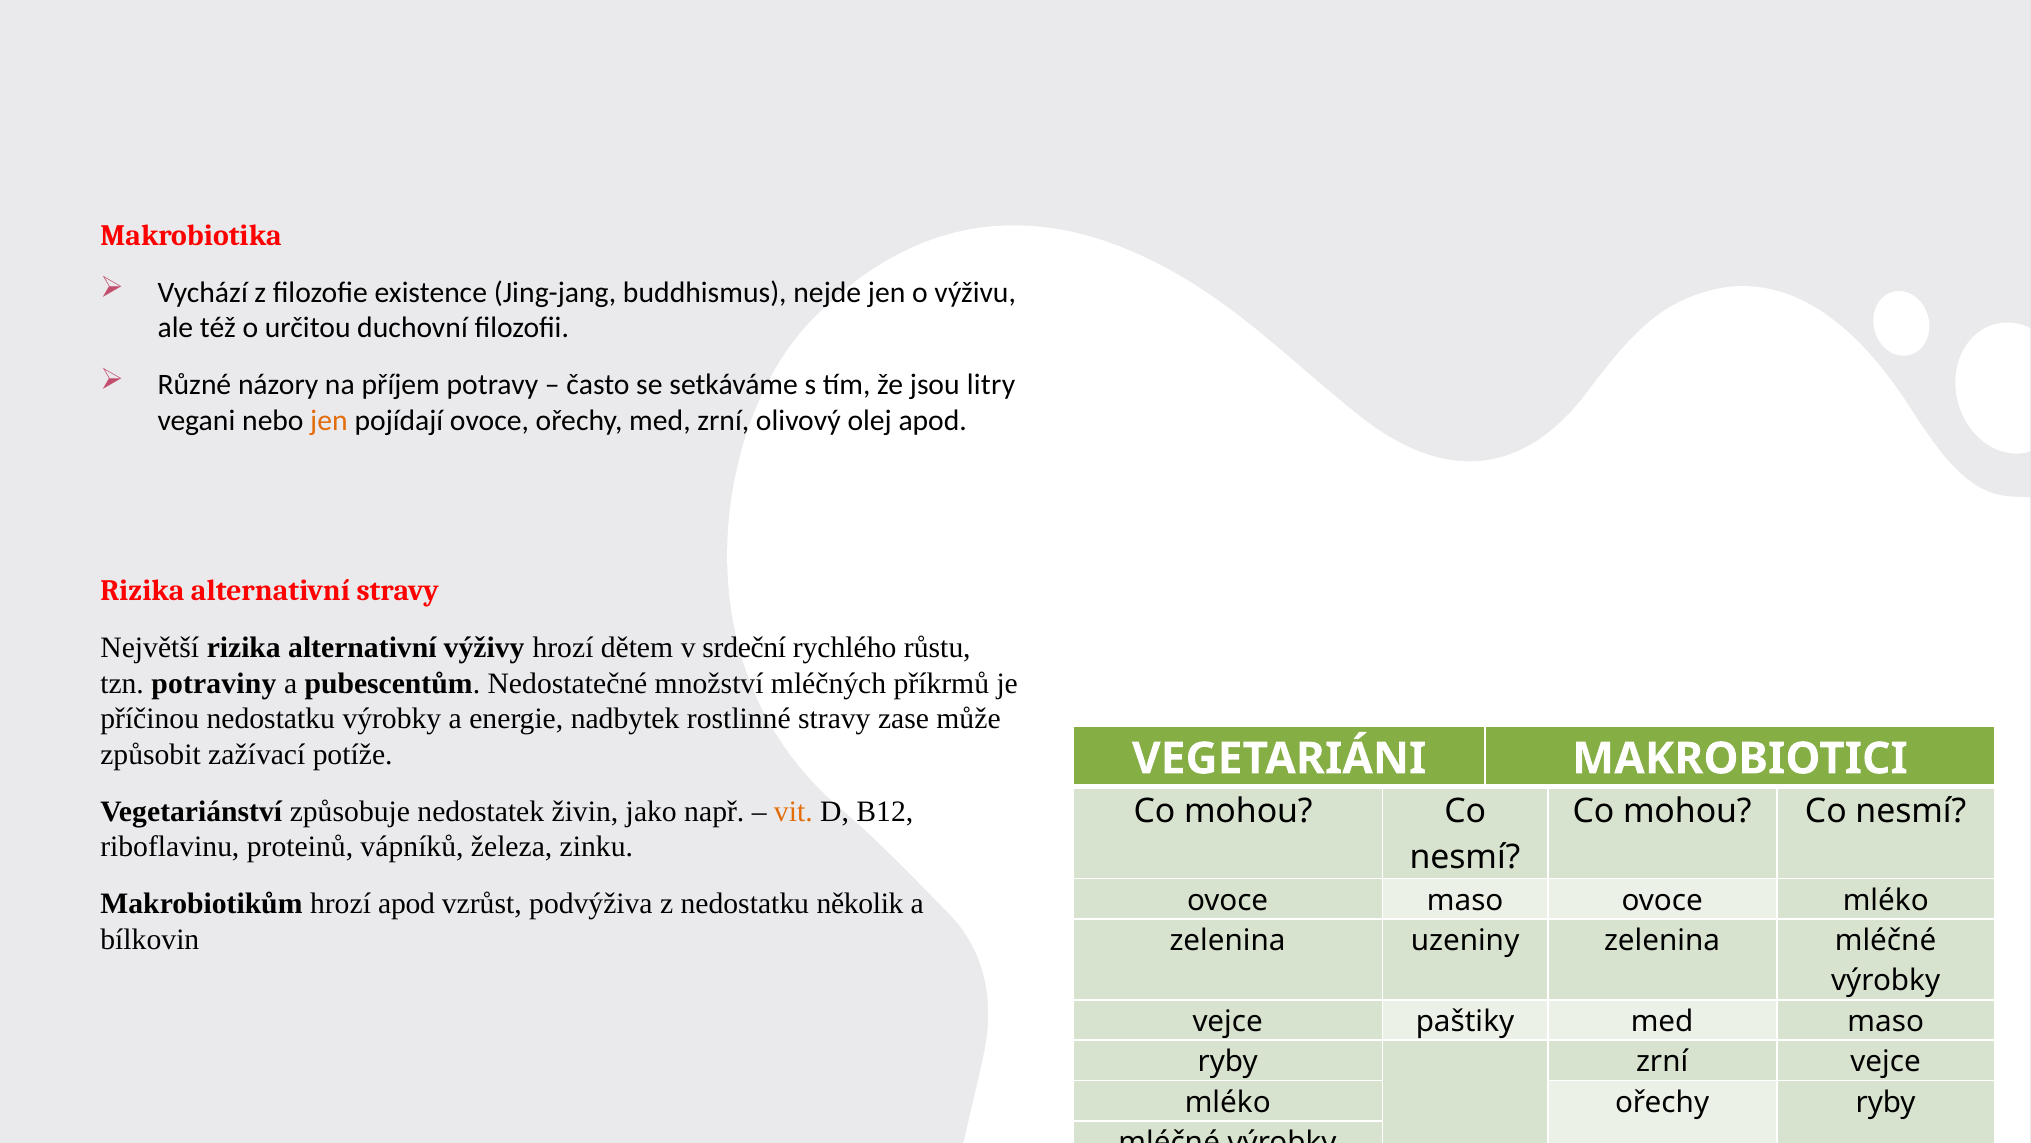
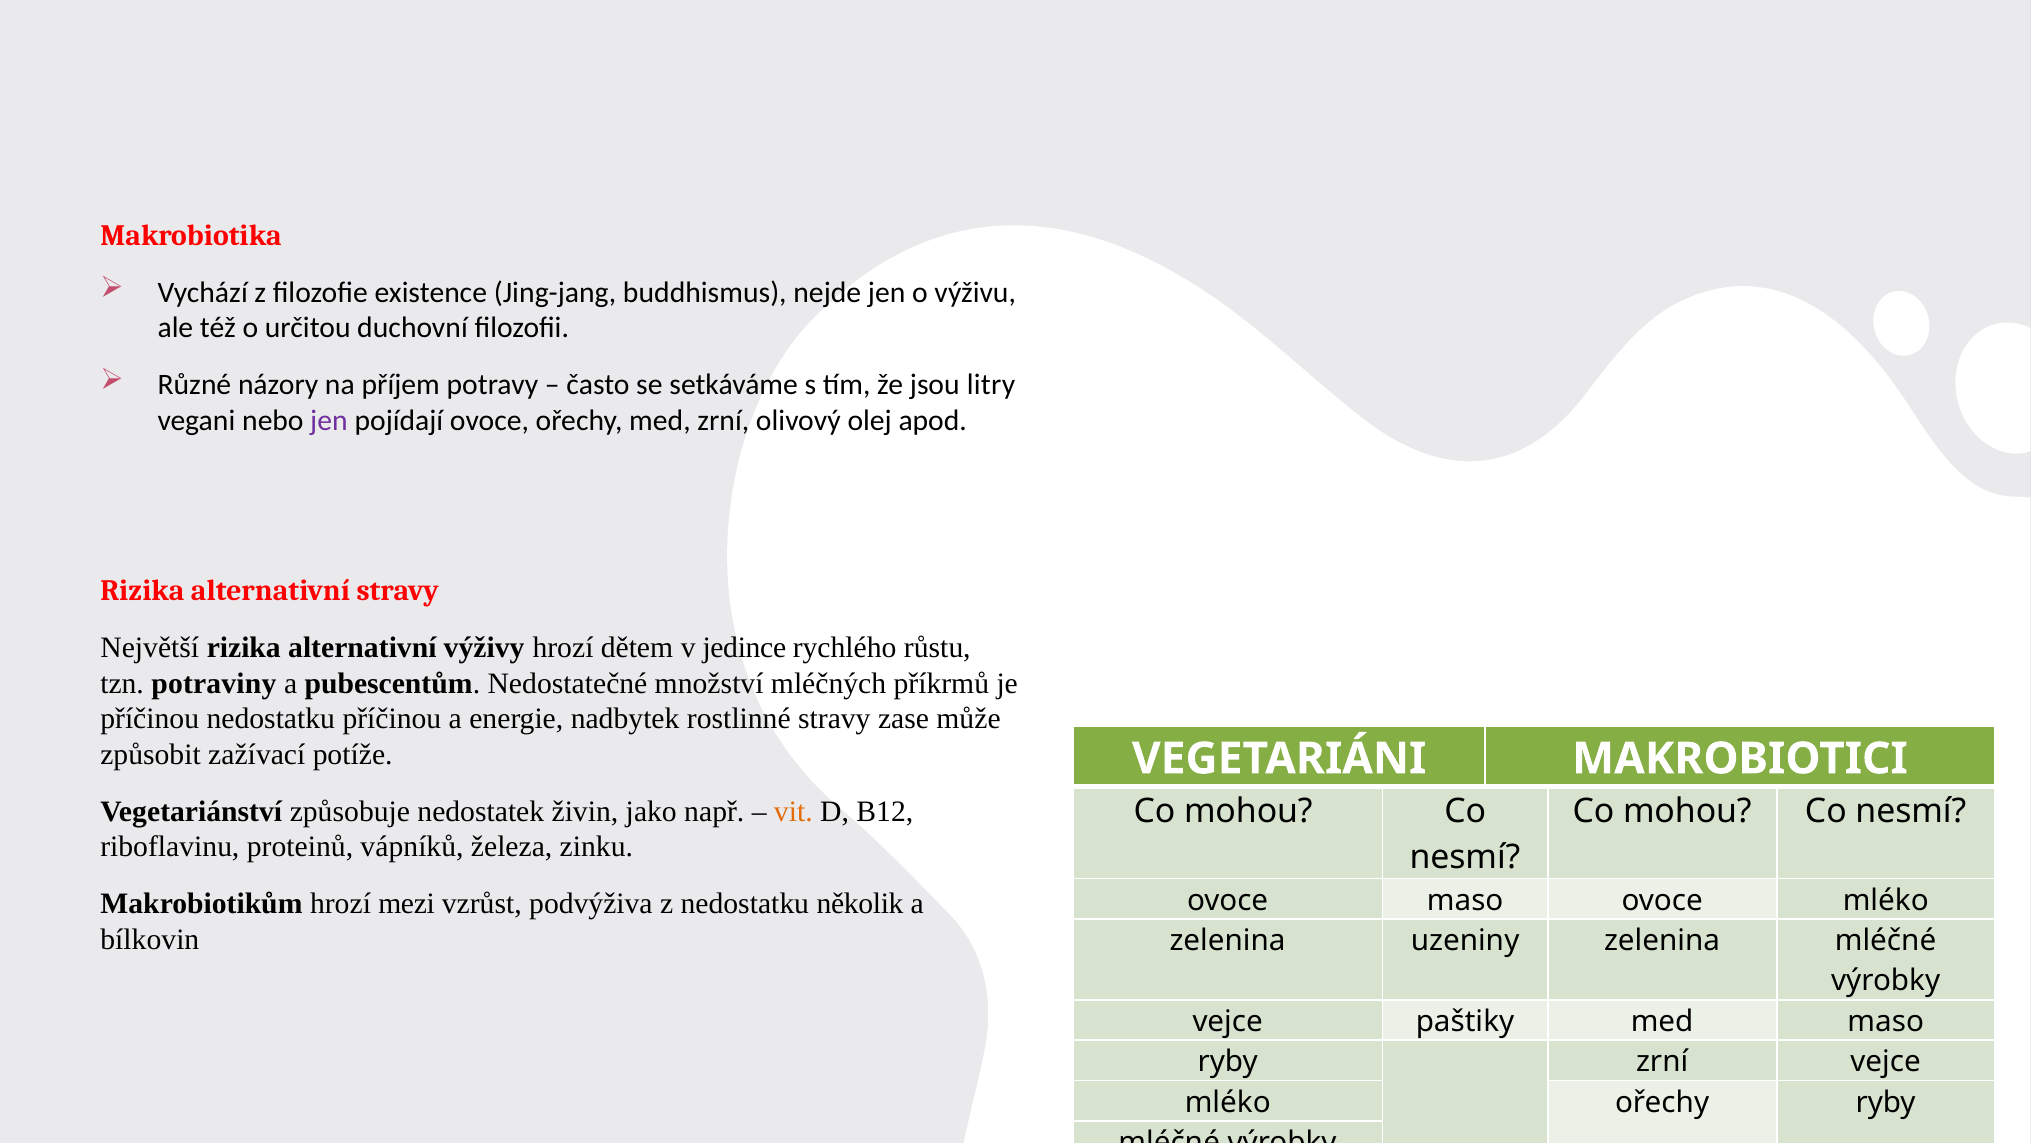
jen colour: orange -> purple (329, 420)
srdeční: srdeční -> jedince (744, 647)
nedostatku výrobky: výrobky -> příčinou (392, 719)
hrozí apod: apod -> mezi (407, 903)
